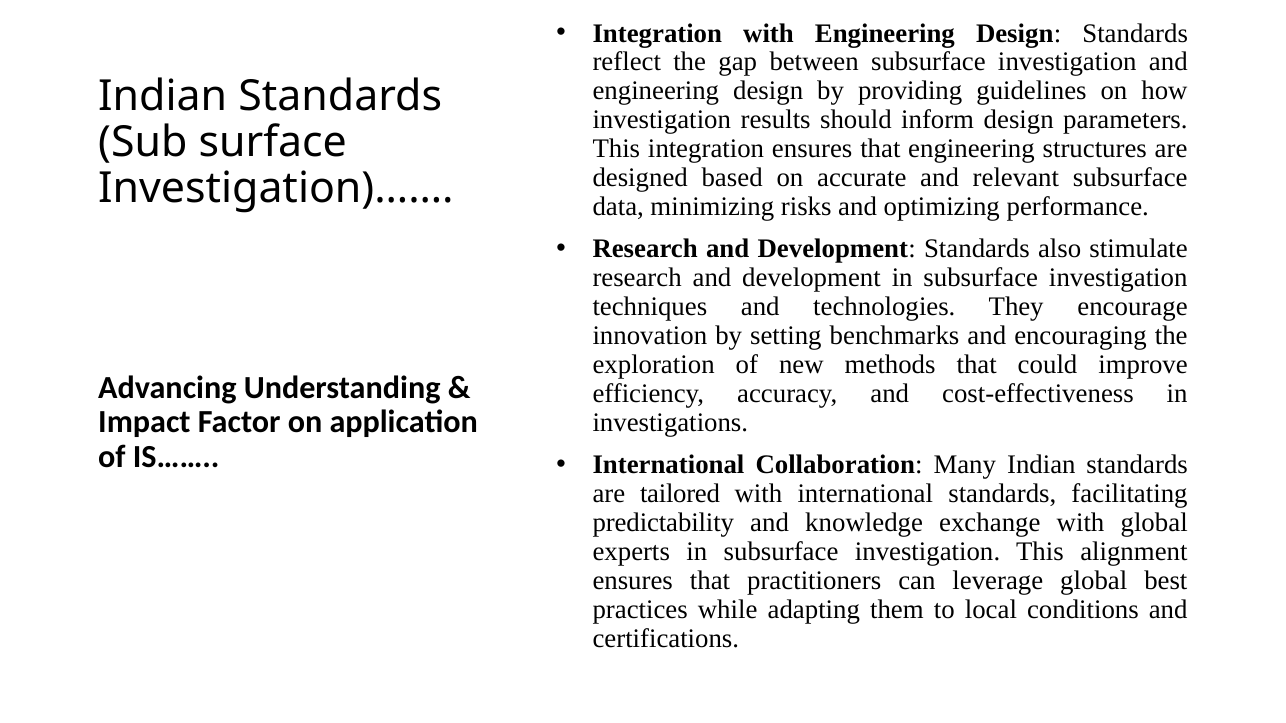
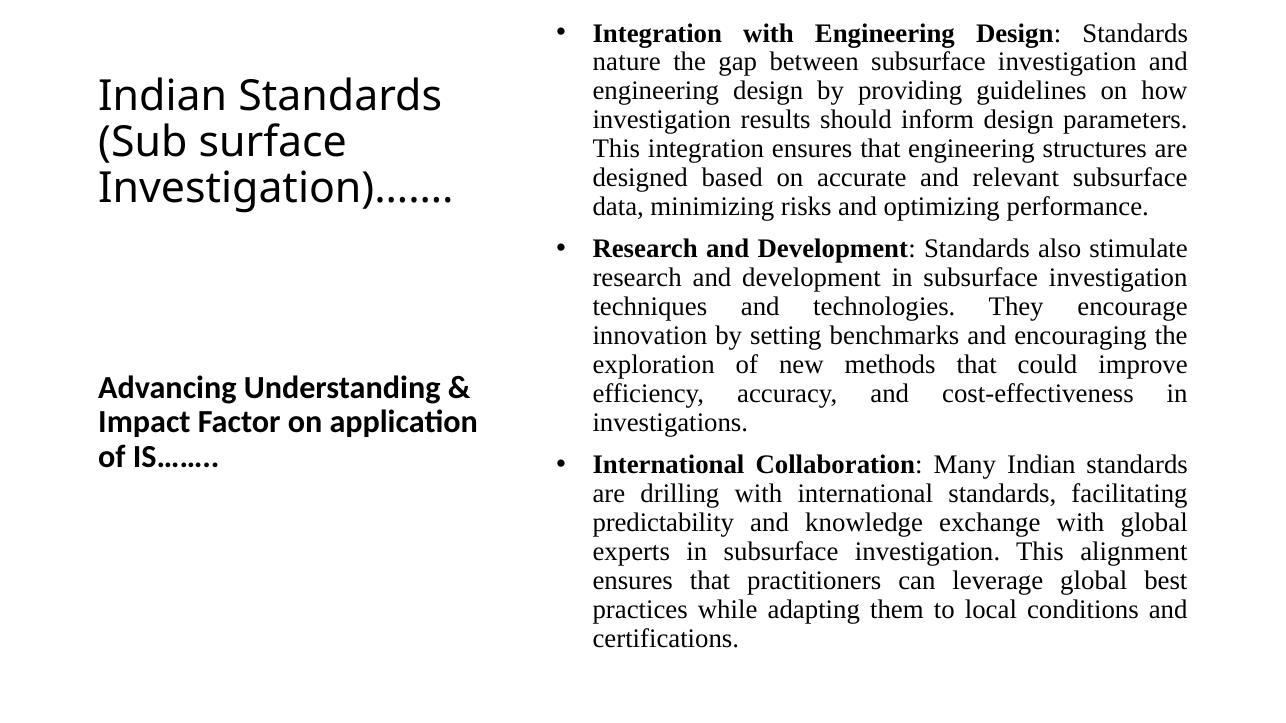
reflect: reflect -> nature (627, 62)
tailored: tailored -> drilling (680, 494)
